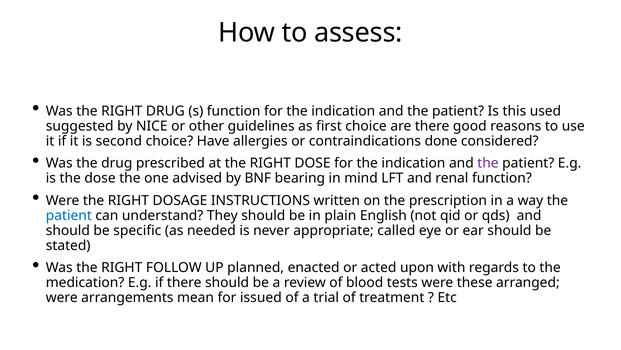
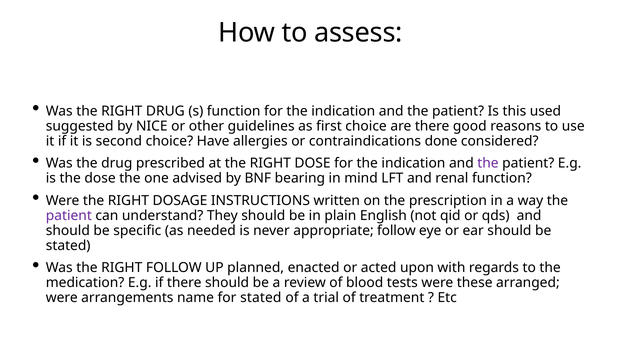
patient colour: blue -> purple (69, 215)
appropriate called: called -> follow (396, 230)
mean: mean -> name (196, 297)
for issued: issued -> stated (261, 297)
